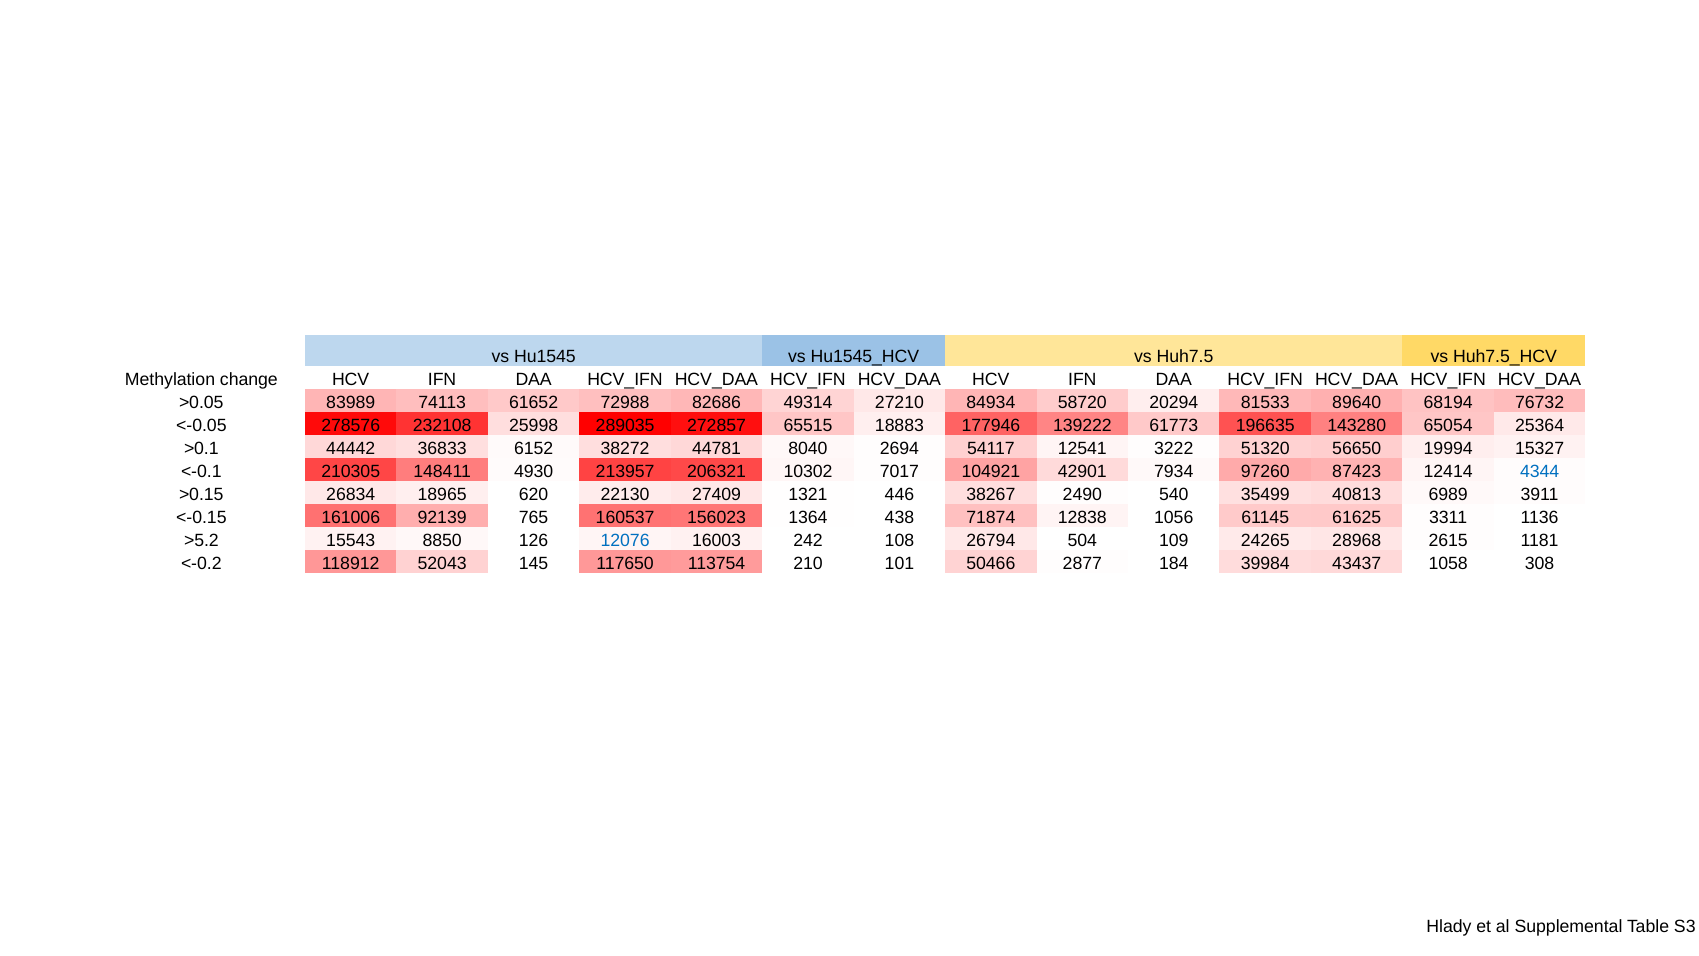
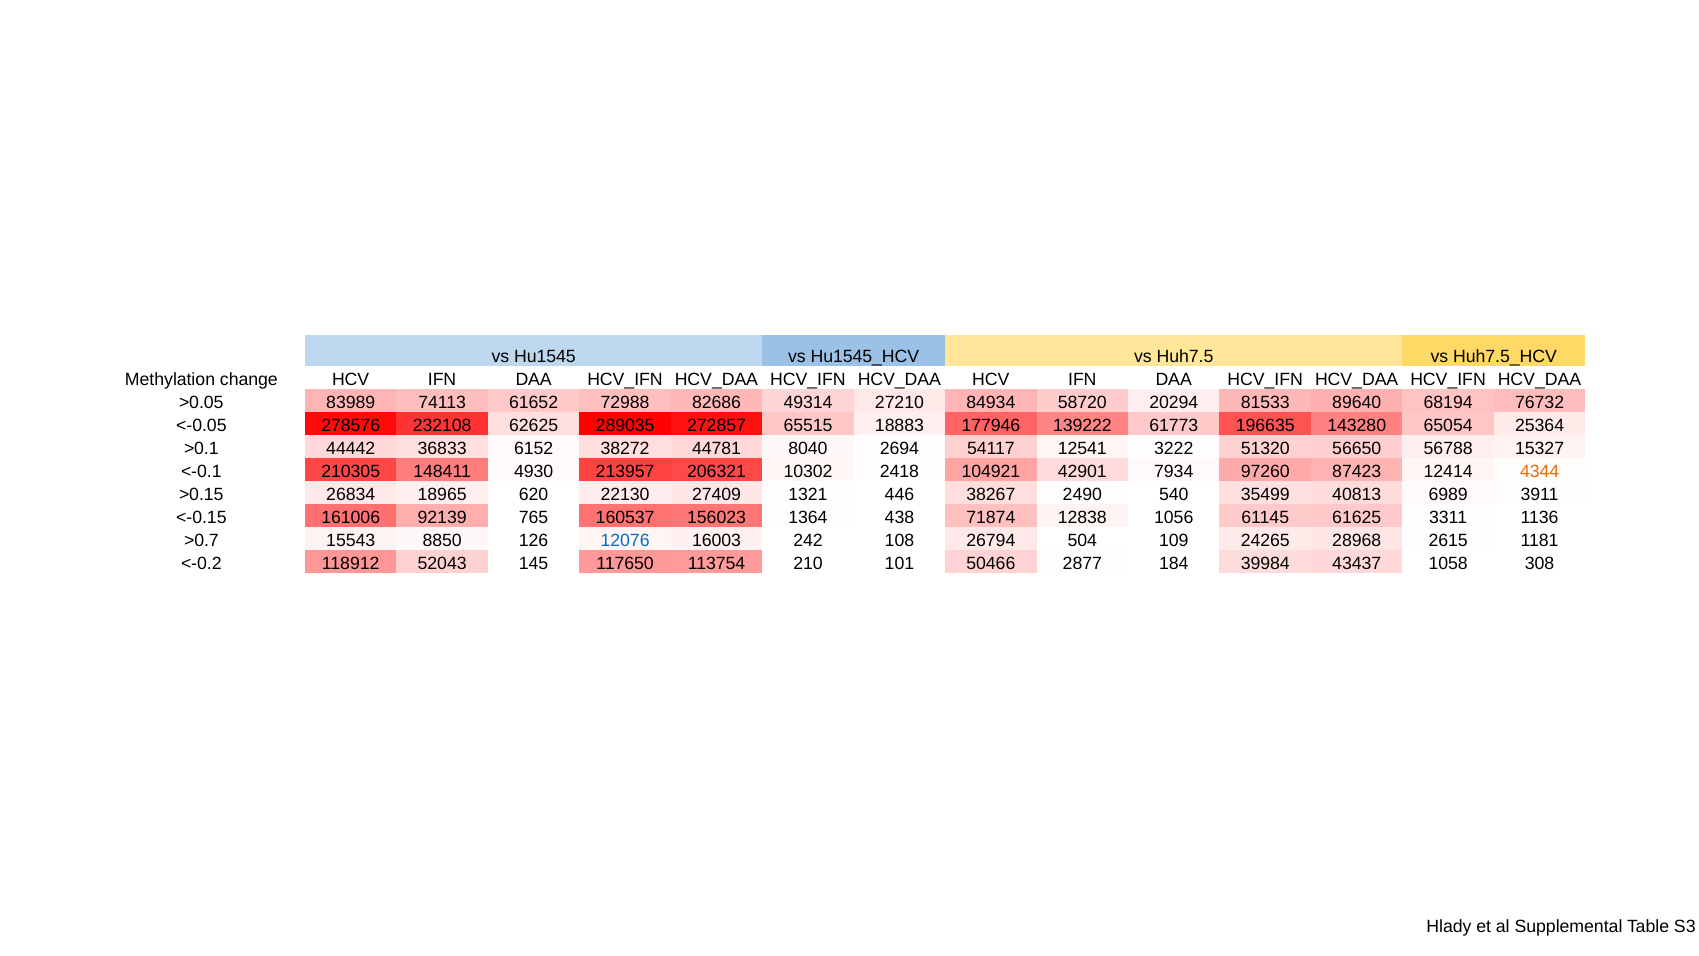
25998: 25998 -> 62625 (534, 425)
19994: 19994 -> 56788 (1448, 448)
7017: 7017 -> 2418 (899, 471)
4344 colour: blue -> orange (1540, 471)
>5.2: >5.2 -> >0.7 (201, 540)
